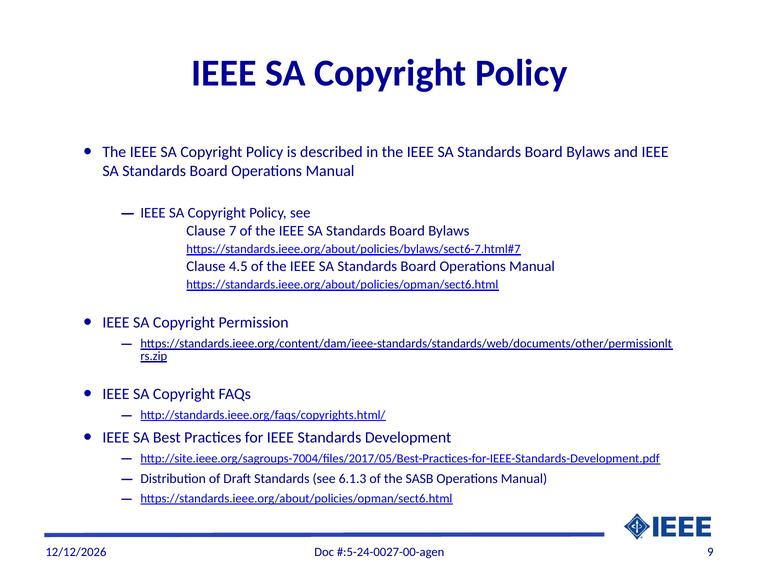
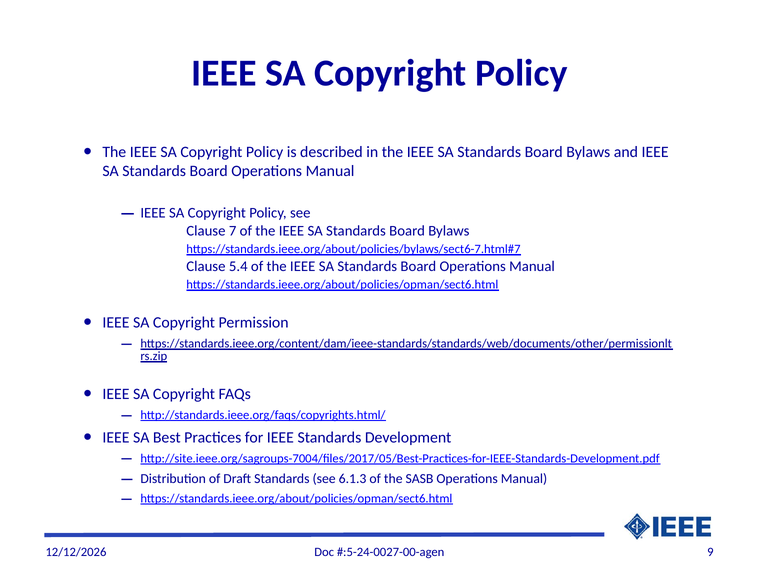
4.5: 4.5 -> 5.4 (238, 266)
